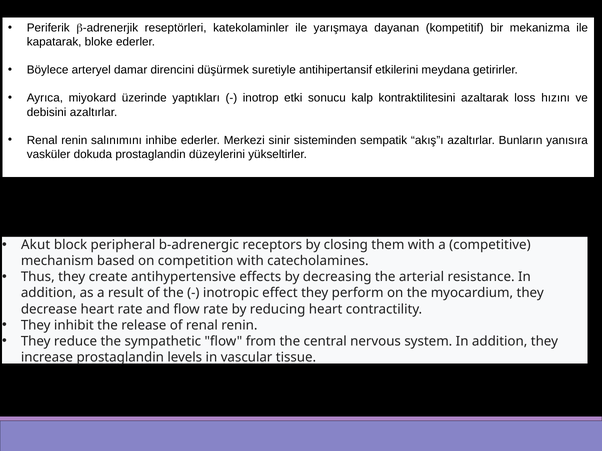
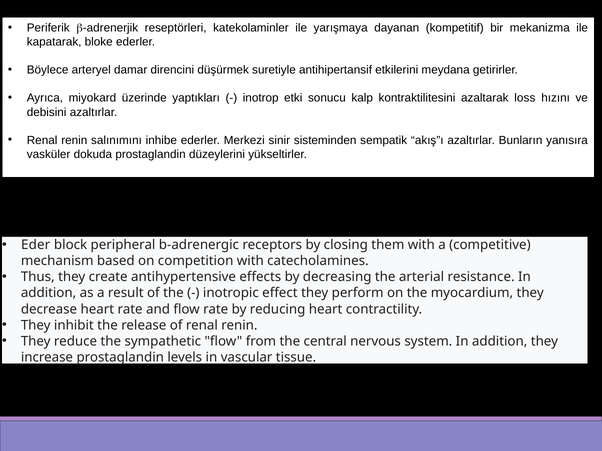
Akut: Akut -> Eder (36, 245)
